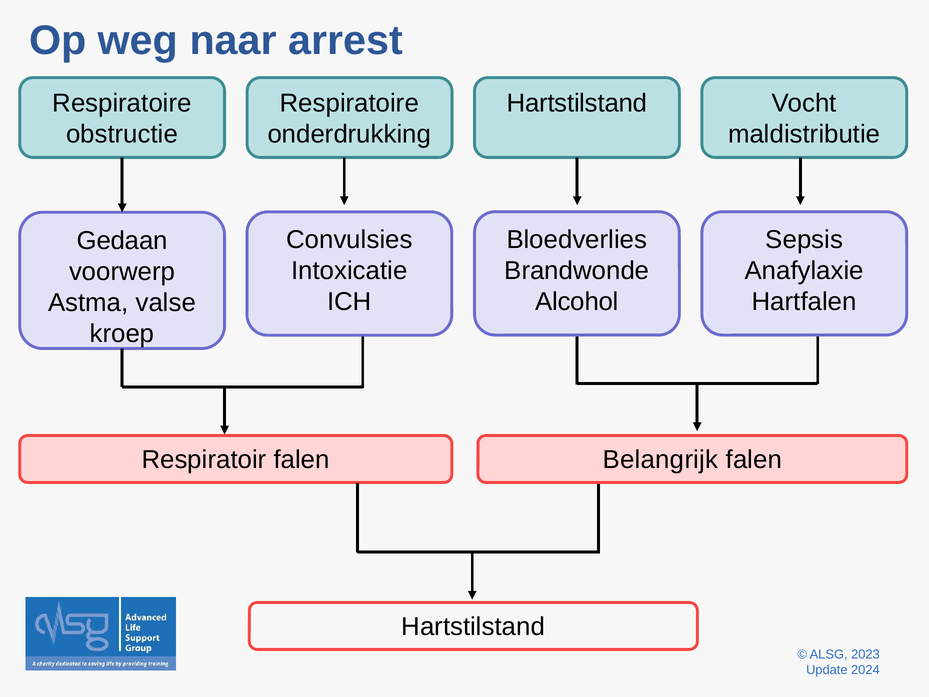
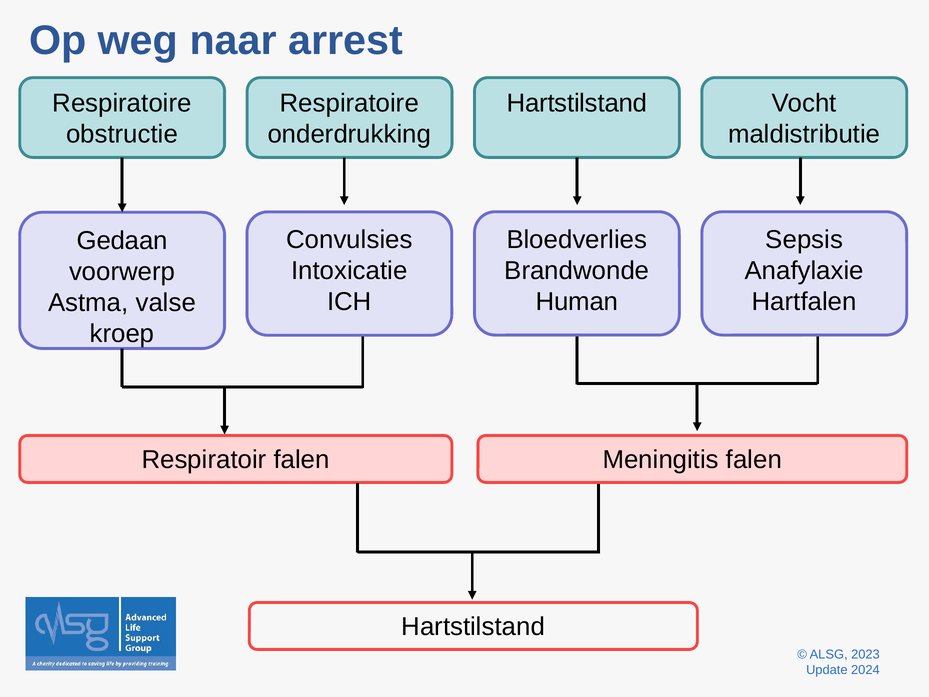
Alcohol: Alcohol -> Human (577, 302)
Belangrijk: Belangrijk -> Meningitis (661, 460)
